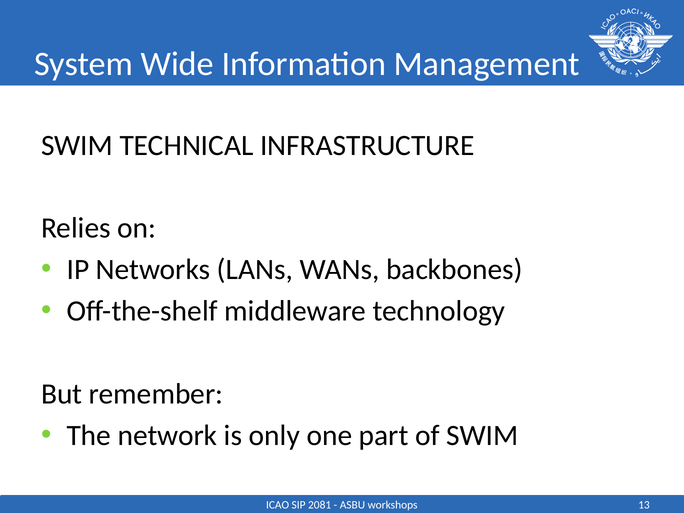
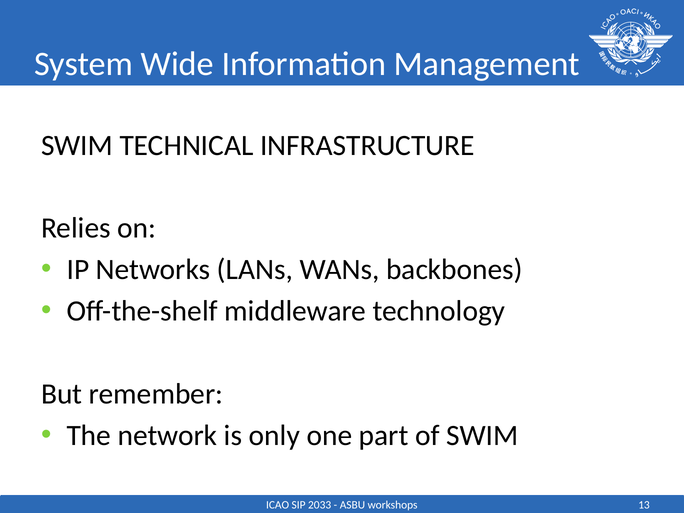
2081: 2081 -> 2033 (320, 505)
